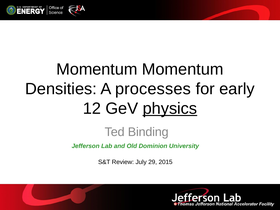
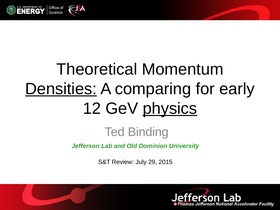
Momentum: Momentum -> Theoretical (97, 69)
Densities underline: none -> present (61, 89)
processes: processes -> comparing (153, 89)
